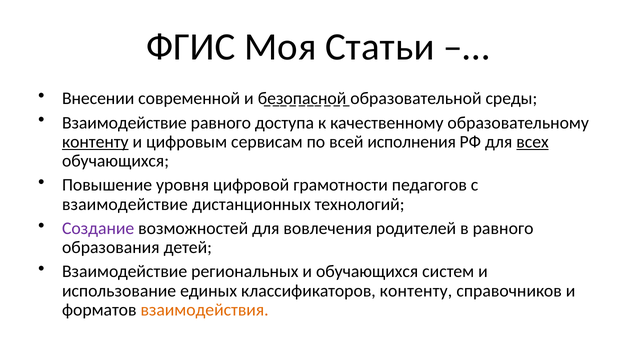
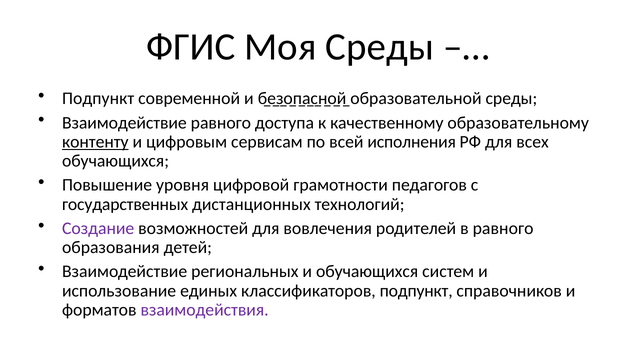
Моя Статьи: Статьи -> Среды (380, 47)
Внесении: Внесении -> Подпункт (98, 99)
всех underline: present -> none (533, 142)
взаимодействие: взаимодействие -> государственных (125, 204)
классификаторов контенту: контенту -> подпункт (416, 291)
взаимодействия colour: orange -> purple (205, 310)
